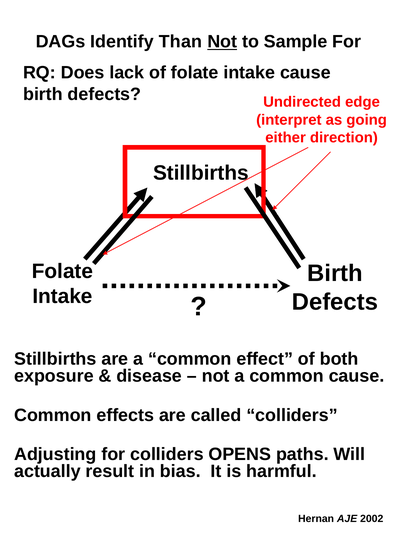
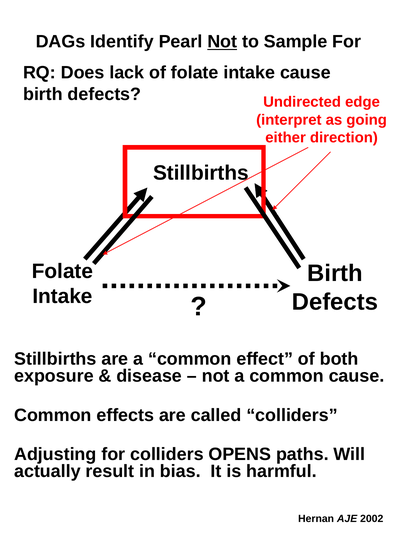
Than: Than -> Pearl (181, 42)
